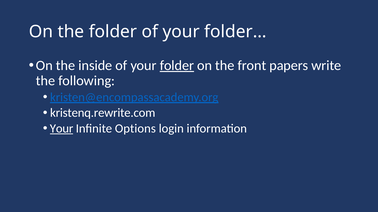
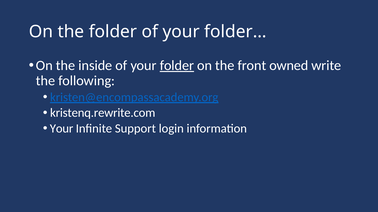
papers: papers -> owned (289, 66)
Your underline: present -> none (62, 129)
Options: Options -> Support (135, 129)
